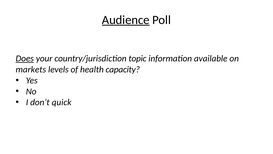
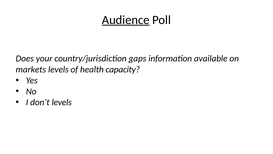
Does underline: present -> none (25, 58)
topic: topic -> gaps (137, 58)
don’t quick: quick -> levels (62, 102)
